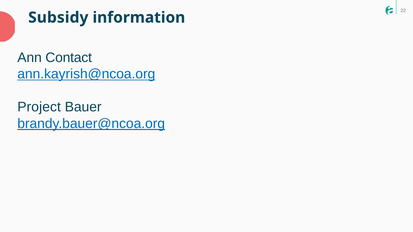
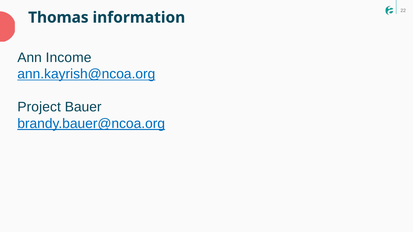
Subsidy: Subsidy -> Thomas (58, 18)
Contact: Contact -> Income (69, 58)
